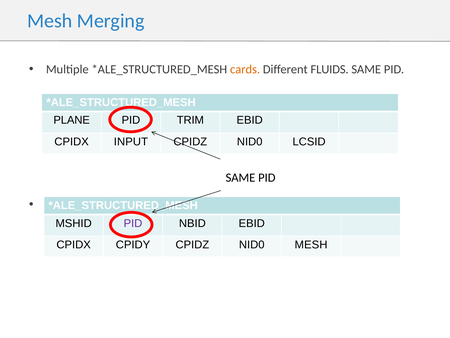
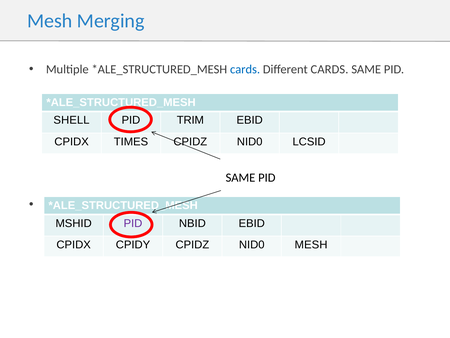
cards colour: orange -> blue (245, 69)
Different FLUIDS: FLUIDS -> CARDS (329, 69)
PLANE: PLANE -> SHELL (72, 120)
INPUT: INPUT -> TIMES (131, 141)
